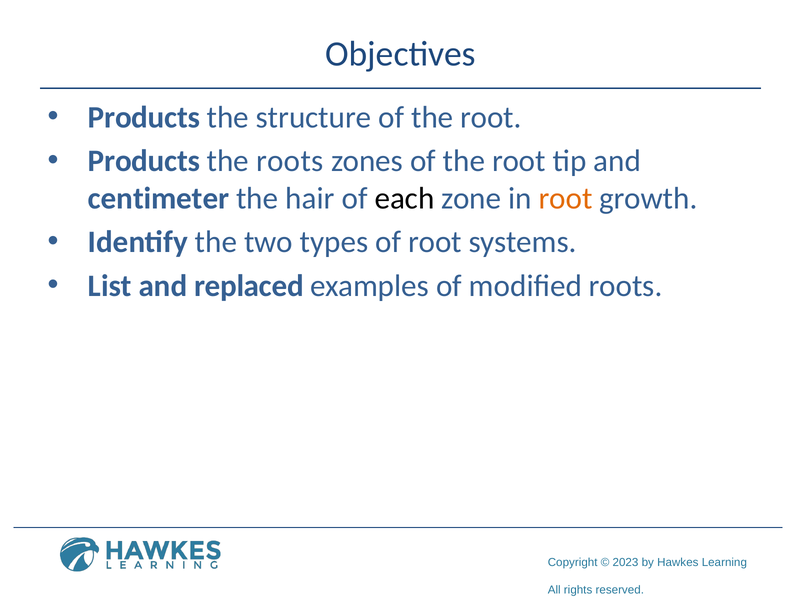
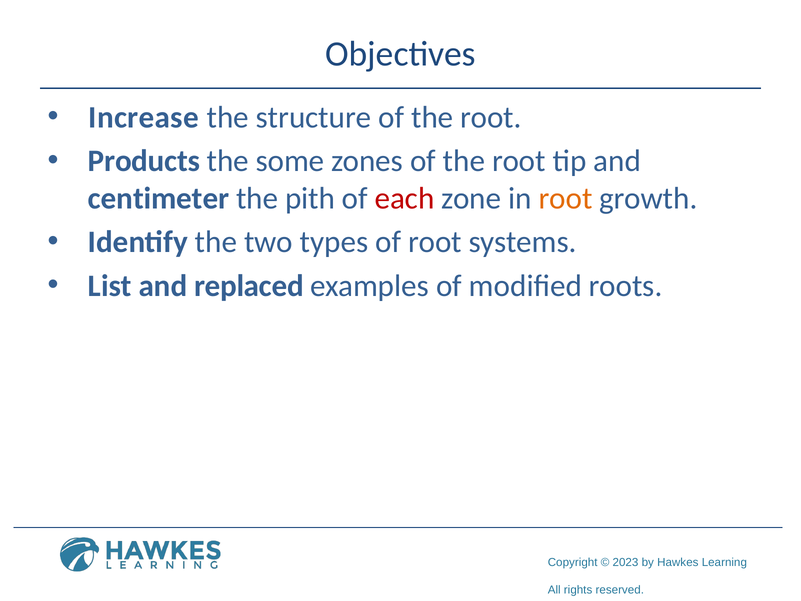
Products: Products -> Increase (144, 117)
the roots: roots -> some (290, 161)
hair: hair -> pith (310, 198)
each colour: black -> red (405, 198)
